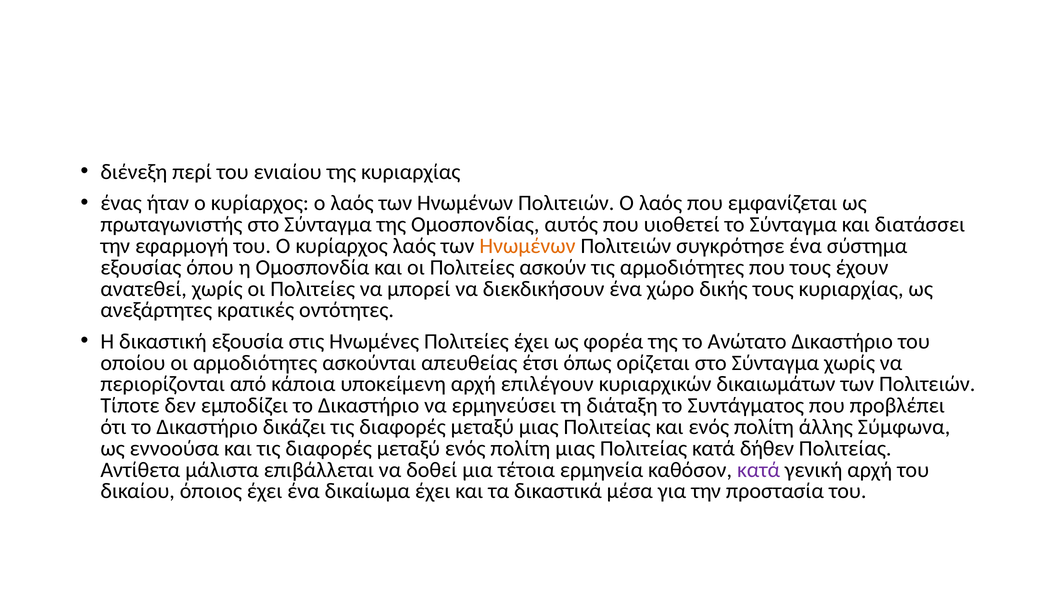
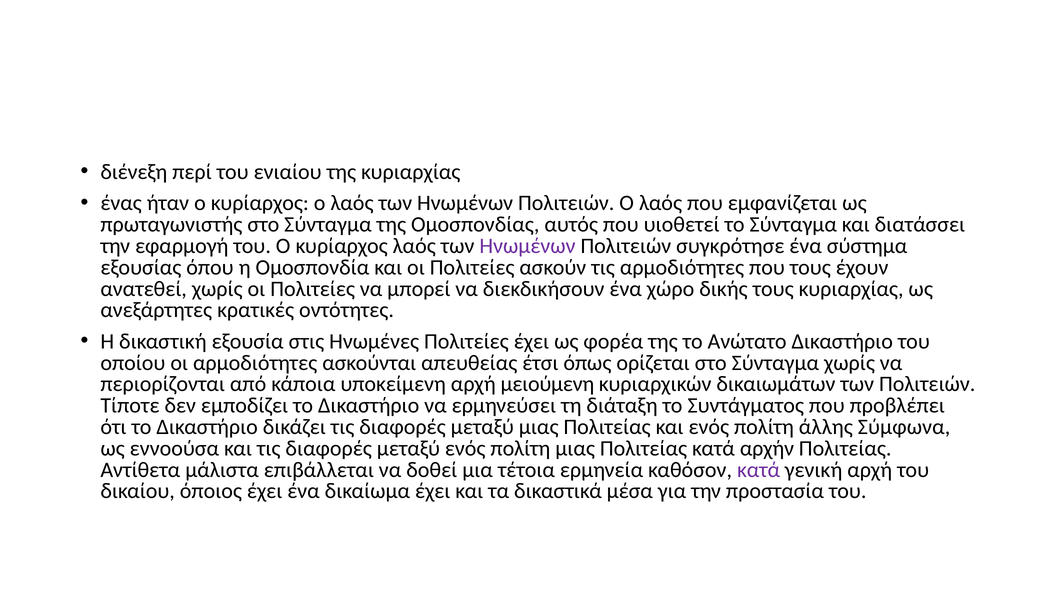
Ηνωμένων colour: orange -> purple (527, 246)
επιλέγουν: επιλέγουν -> μειούμενη (547, 385)
δήθεν: δήθεν -> αρχήν (767, 449)
